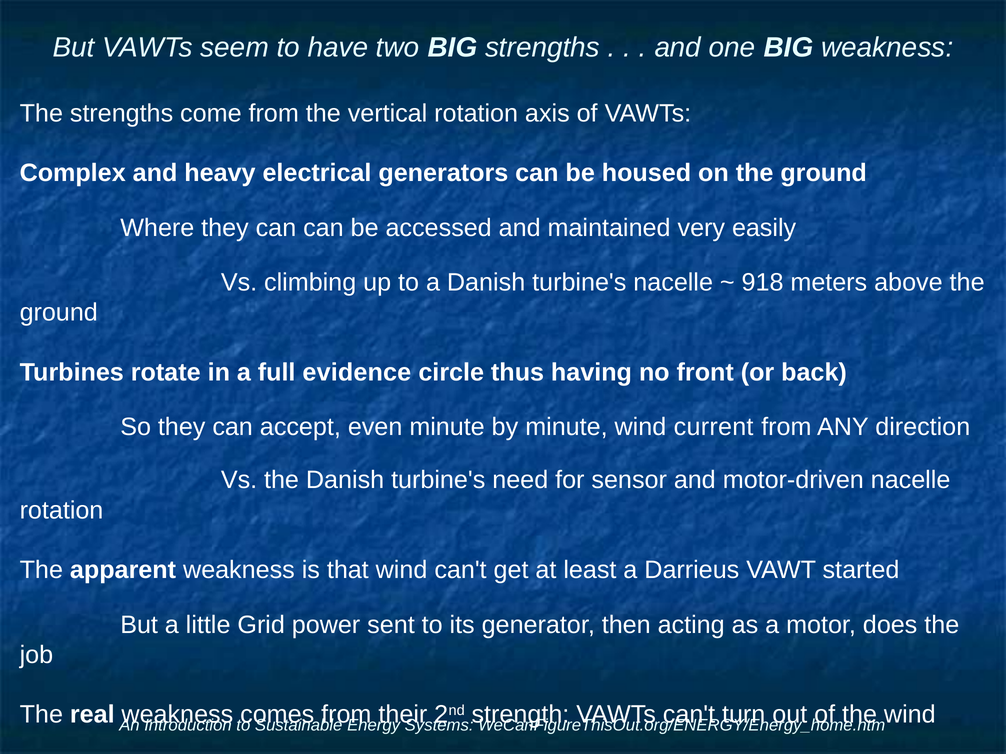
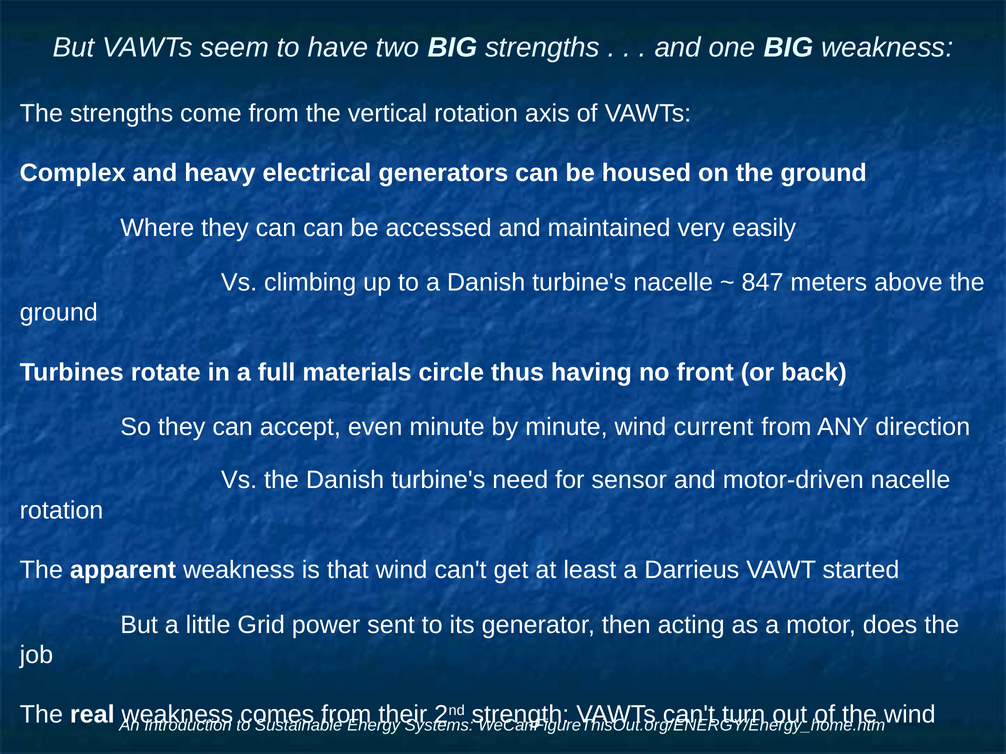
918: 918 -> 847 (763, 283)
evidence: evidence -> materials (357, 373)
